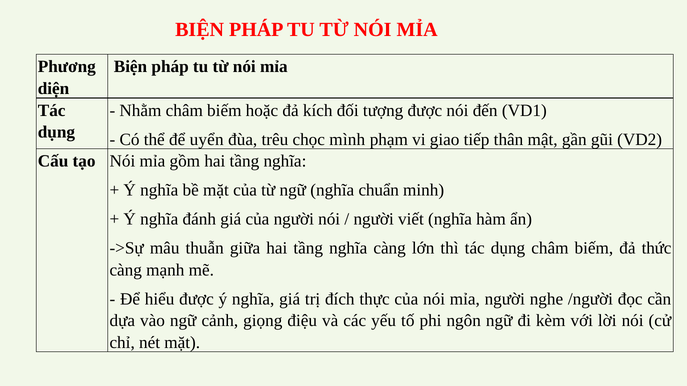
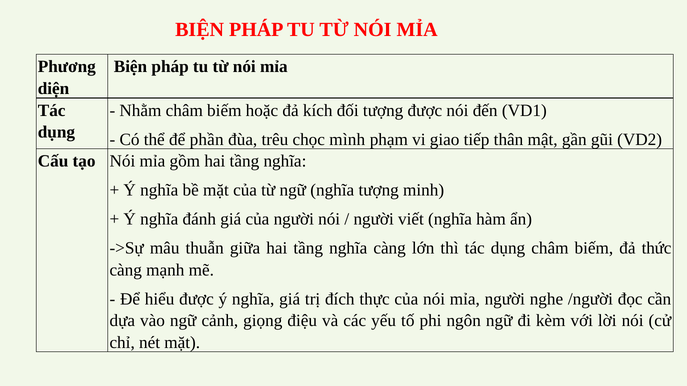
uyển: uyển -> phần (207, 140)
nghĩa chuẩn: chuẩn -> tượng (379, 190)
